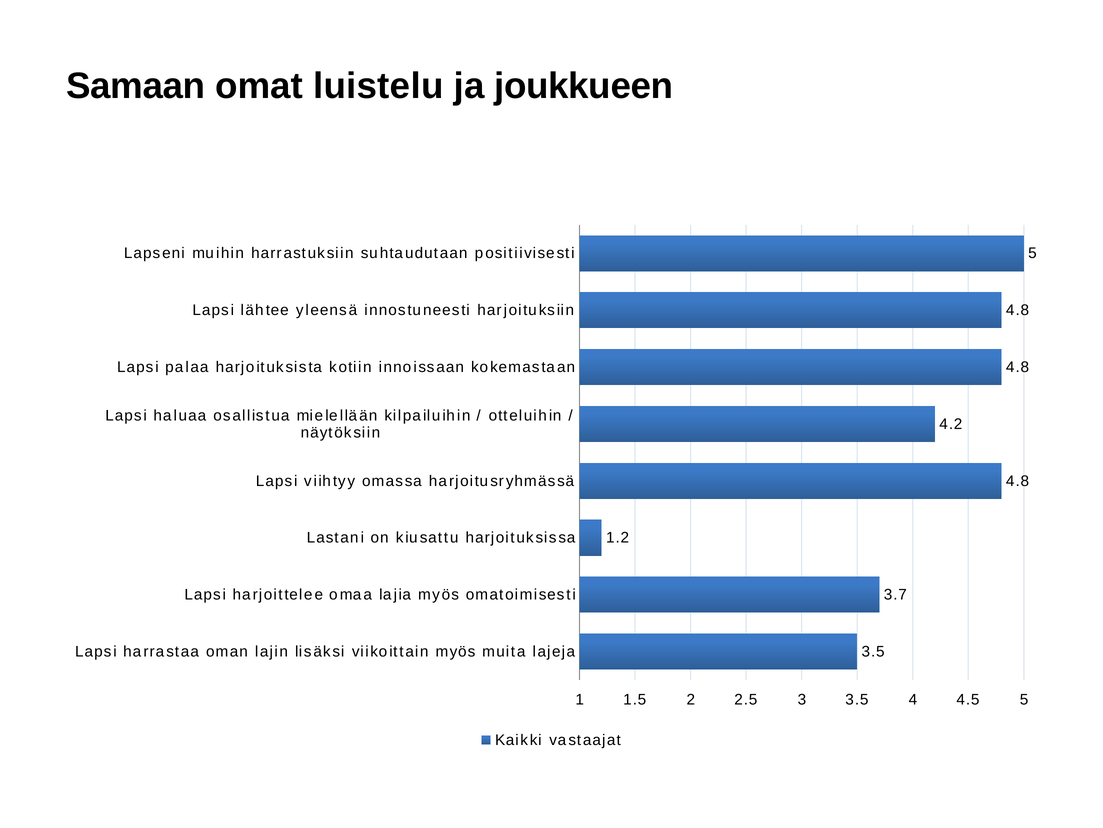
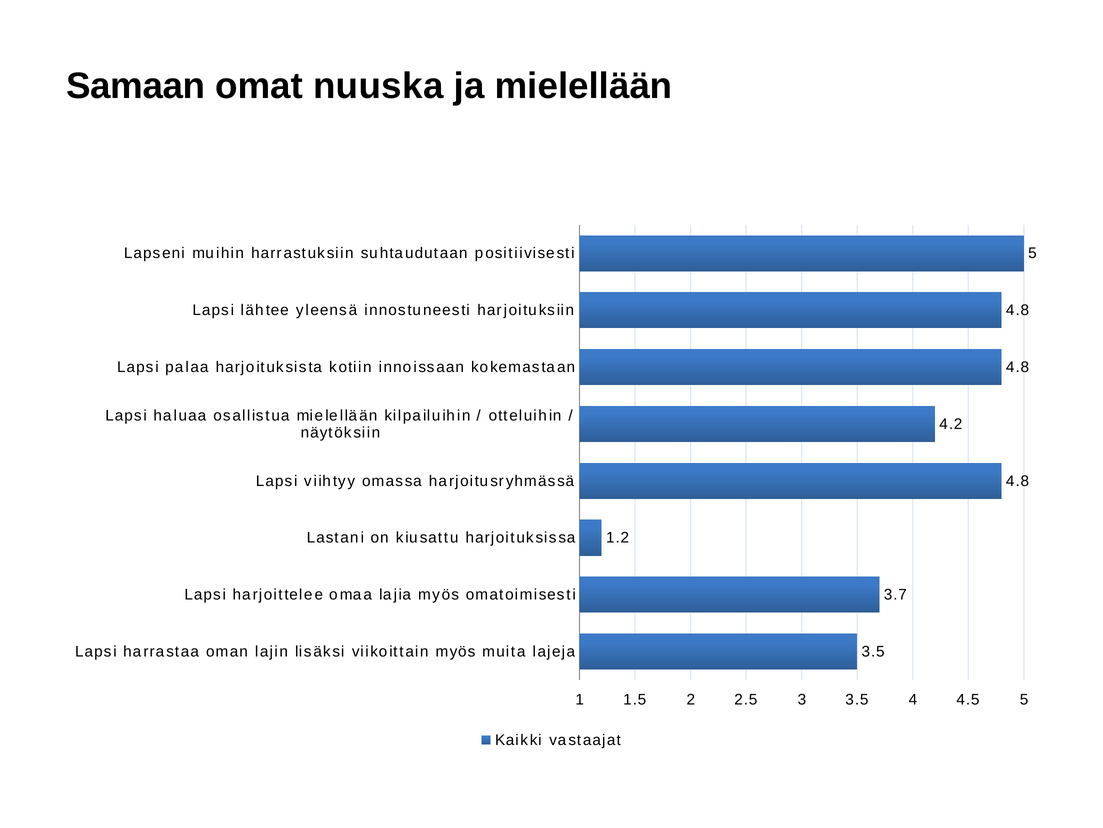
luistelu: luistelu -> nuuska (378, 86)
ja joukkueen: joukkueen -> mielellään (584, 86)
